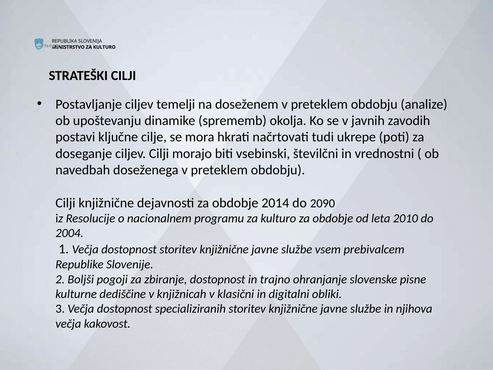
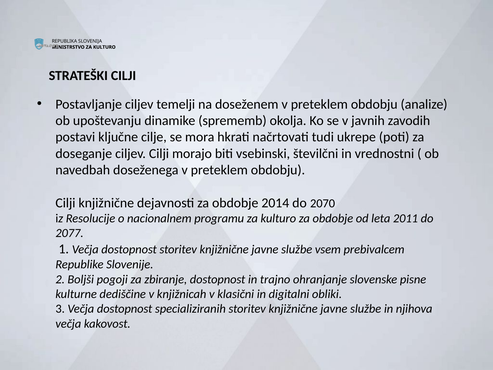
2090: 2090 -> 2070 (323, 203)
2010: 2010 -> 2011 (406, 218)
2004: 2004 -> 2077 (69, 233)
